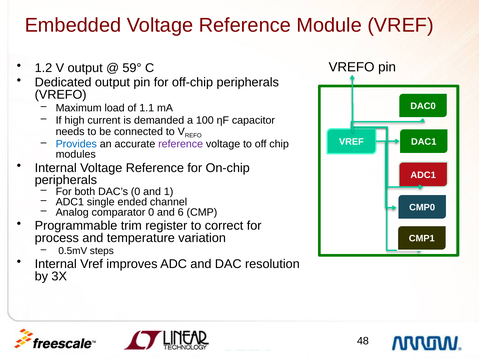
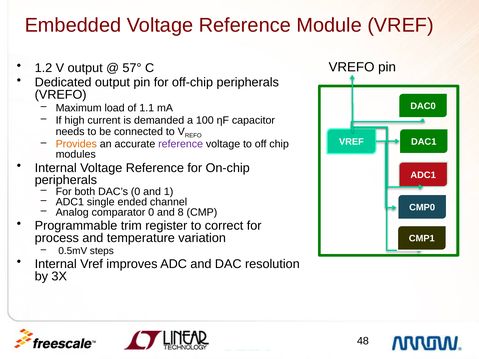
59°: 59° -> 57° (132, 68)
Provides colour: blue -> orange (76, 144)
6: 6 -> 8 (181, 212)
